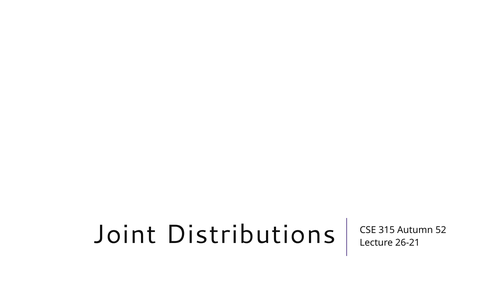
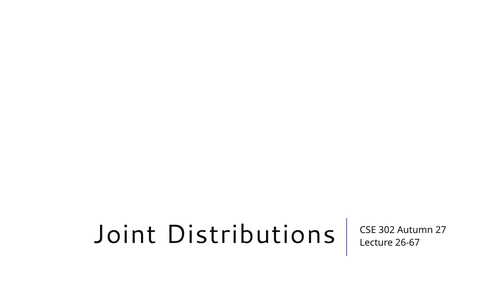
315: 315 -> 302 (387, 230)
52: 52 -> 27 (441, 230)
26-21: 26-21 -> 26-67 (408, 242)
